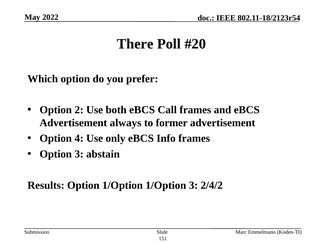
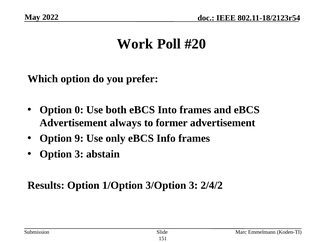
There: There -> Work (135, 44)
2: 2 -> 0 (79, 110)
Call: Call -> Into (167, 110)
4: 4 -> 9 (79, 139)
1/Option 1/Option: 1/Option -> 3/Option (166, 185)
